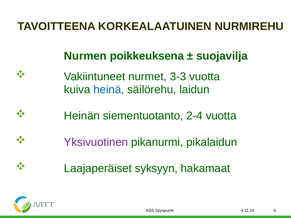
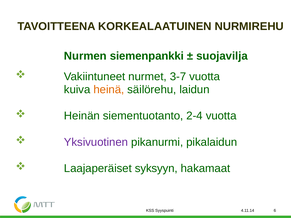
poikkeuksena: poikkeuksena -> siemenpankki (147, 56)
3-3: 3-3 -> 3-7 (178, 77)
heinä colour: blue -> orange (109, 90)
